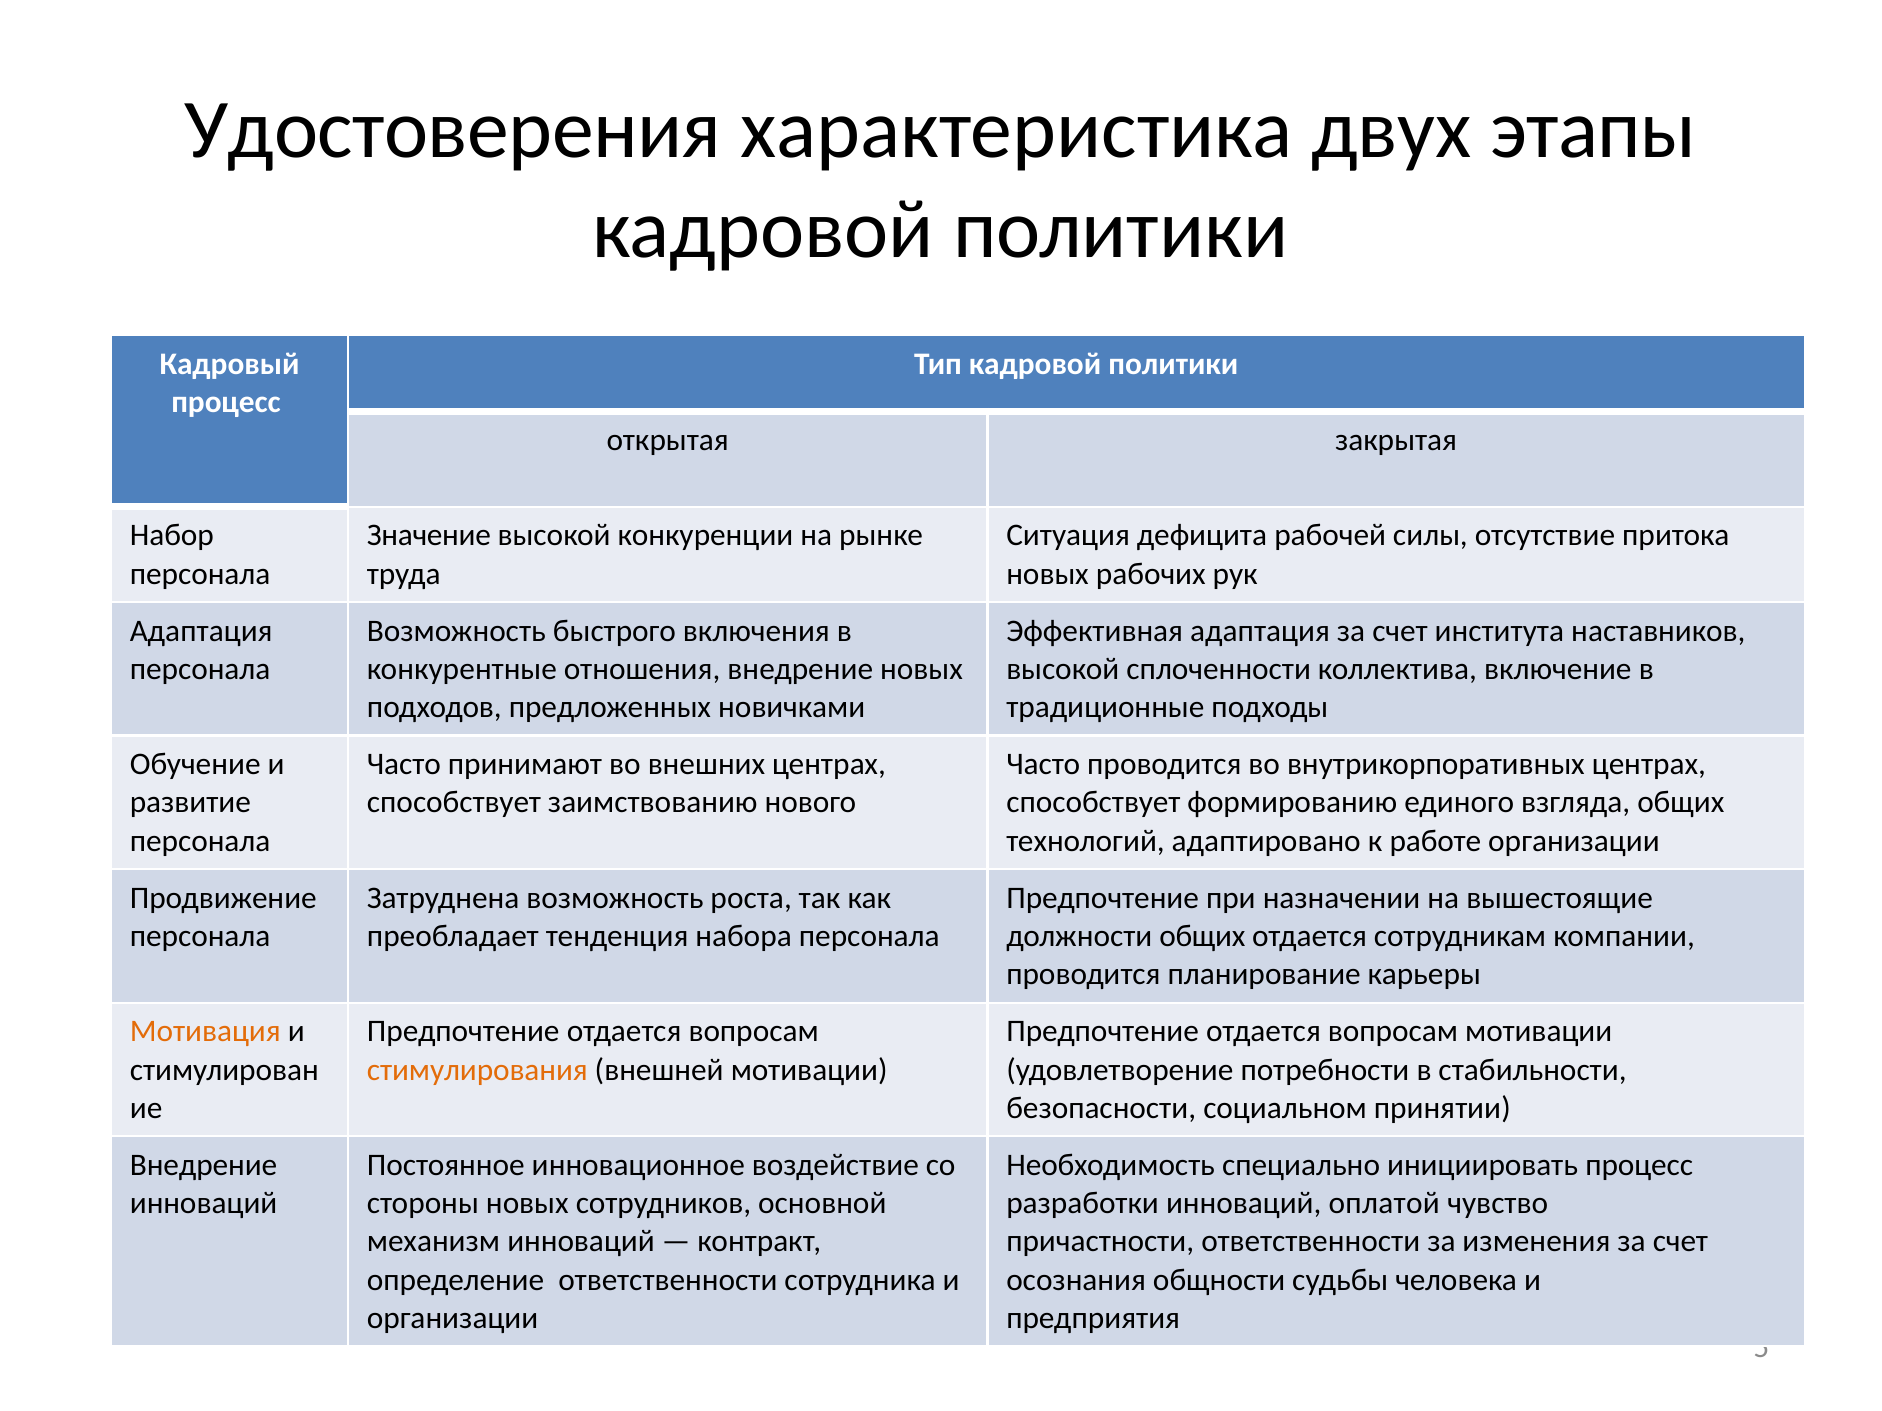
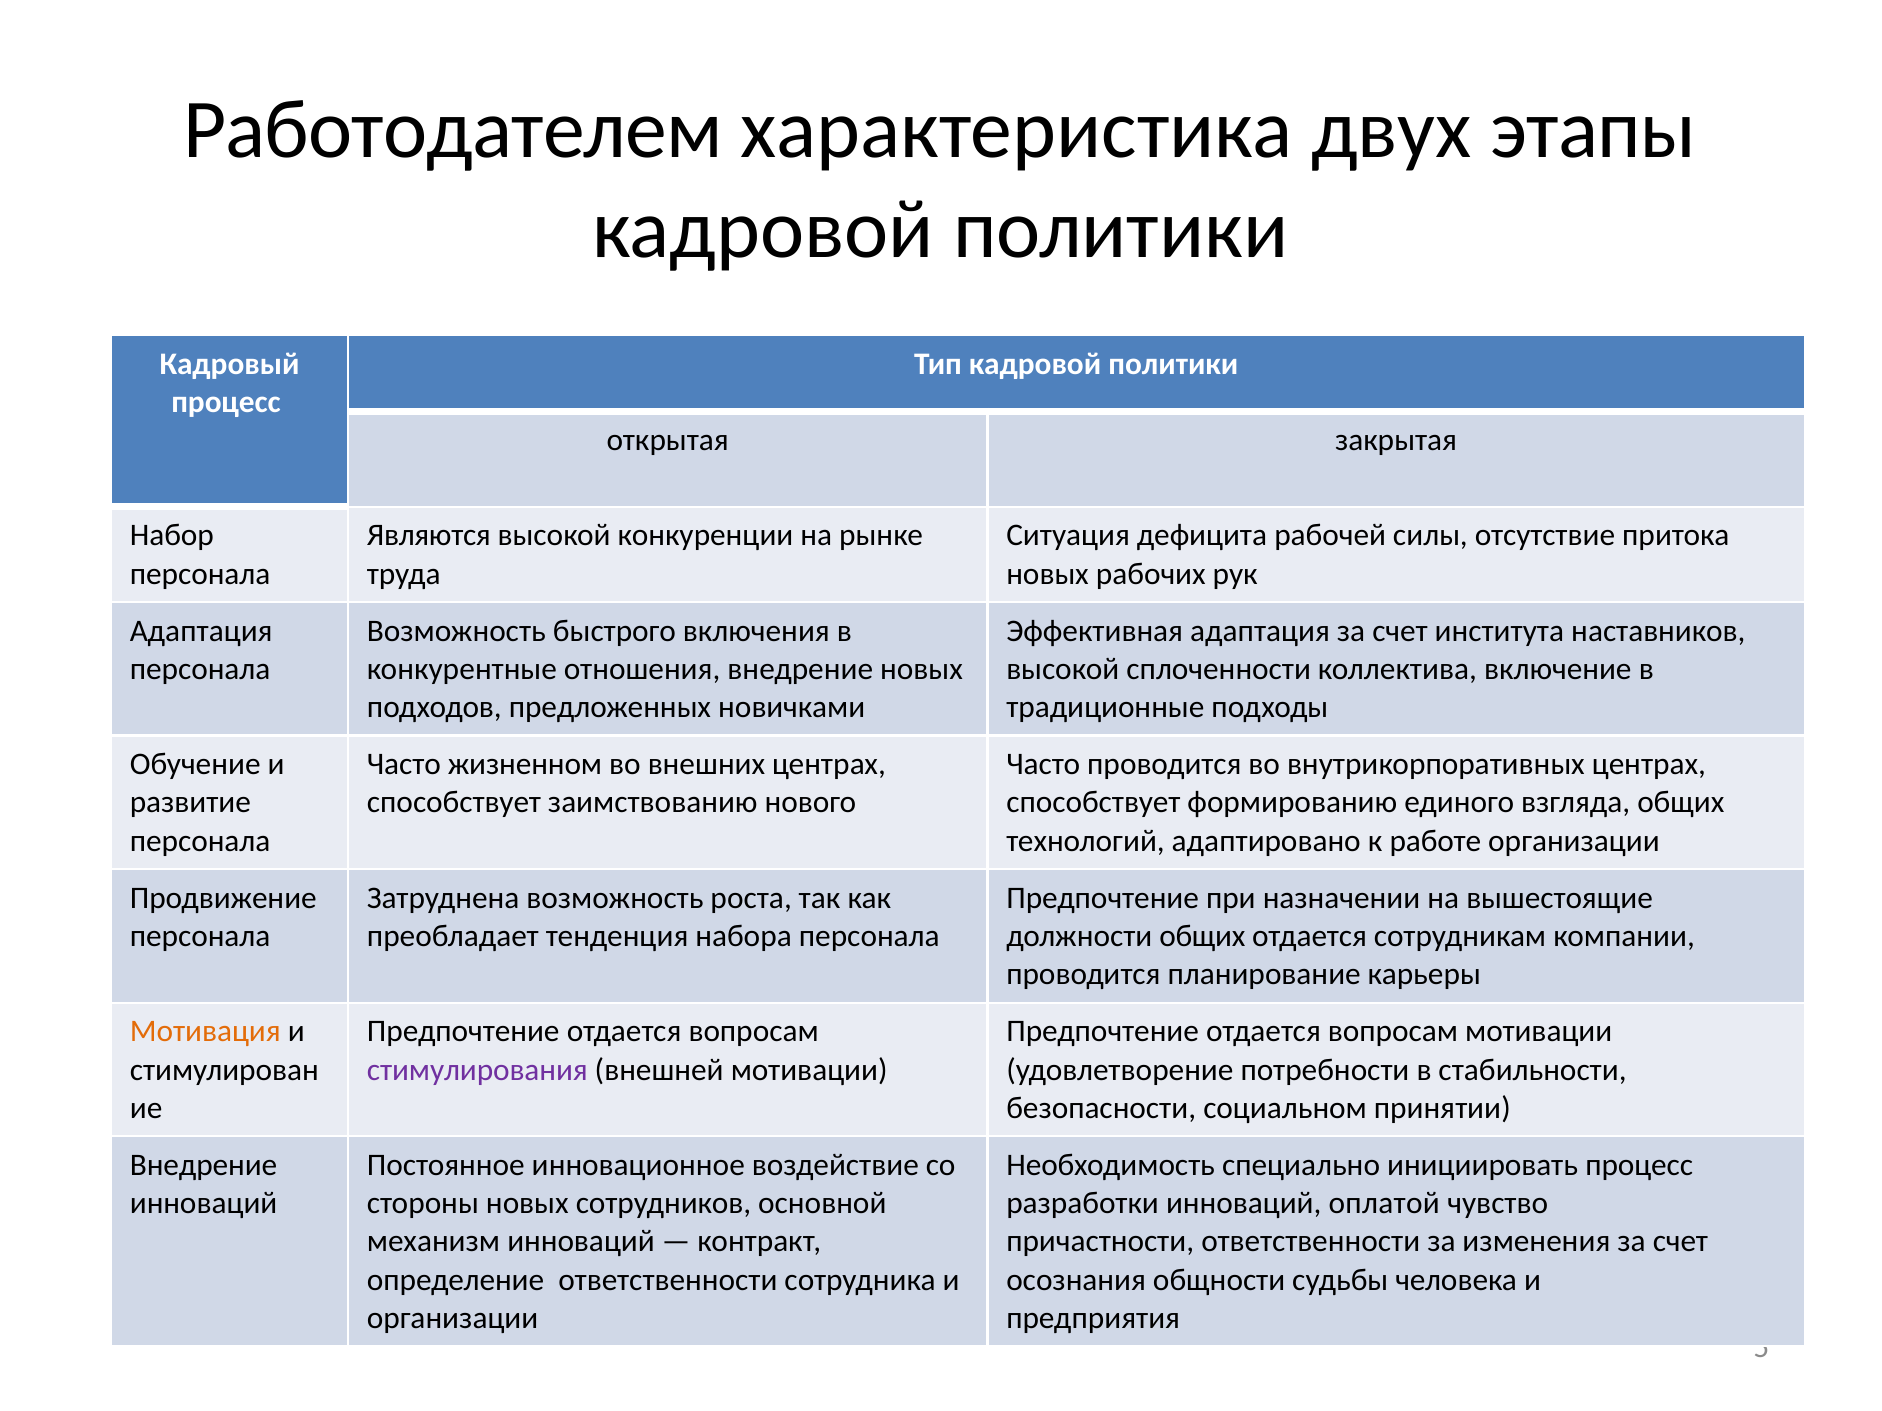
Удостоверения: Удостоверения -> Работодателем (453, 130)
Значение: Значение -> Являются (429, 536)
принимают: принимают -> жизненном (525, 765)
стимулирования colour: orange -> purple (477, 1070)
